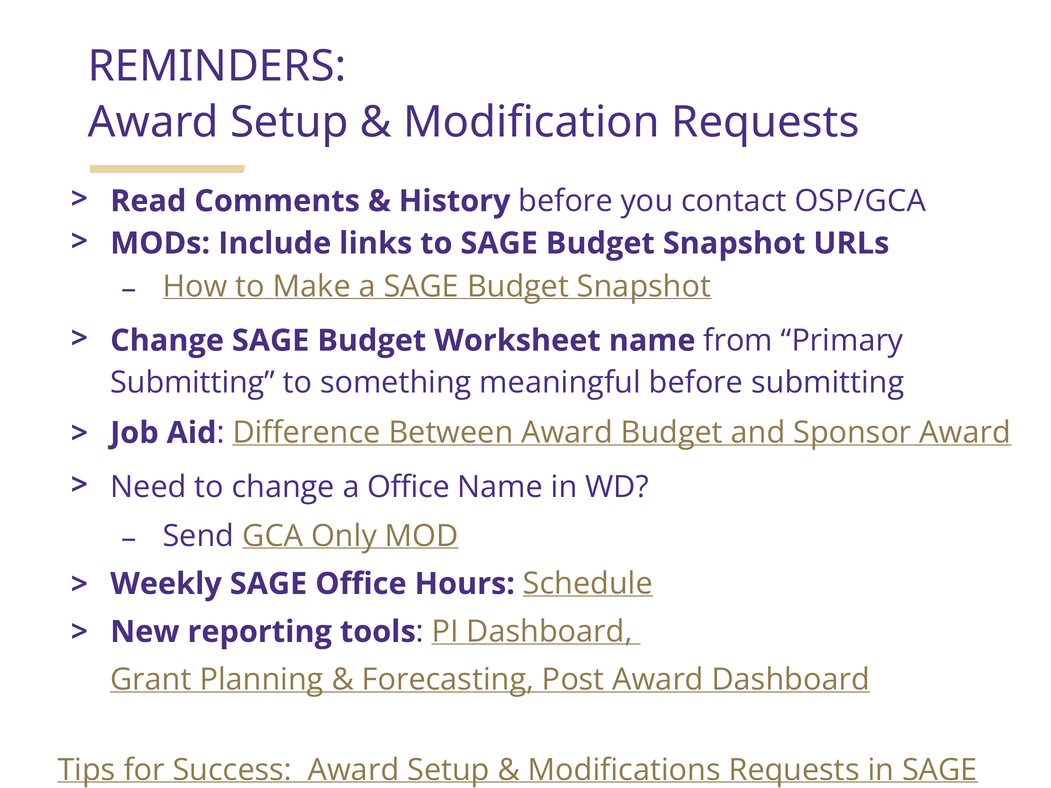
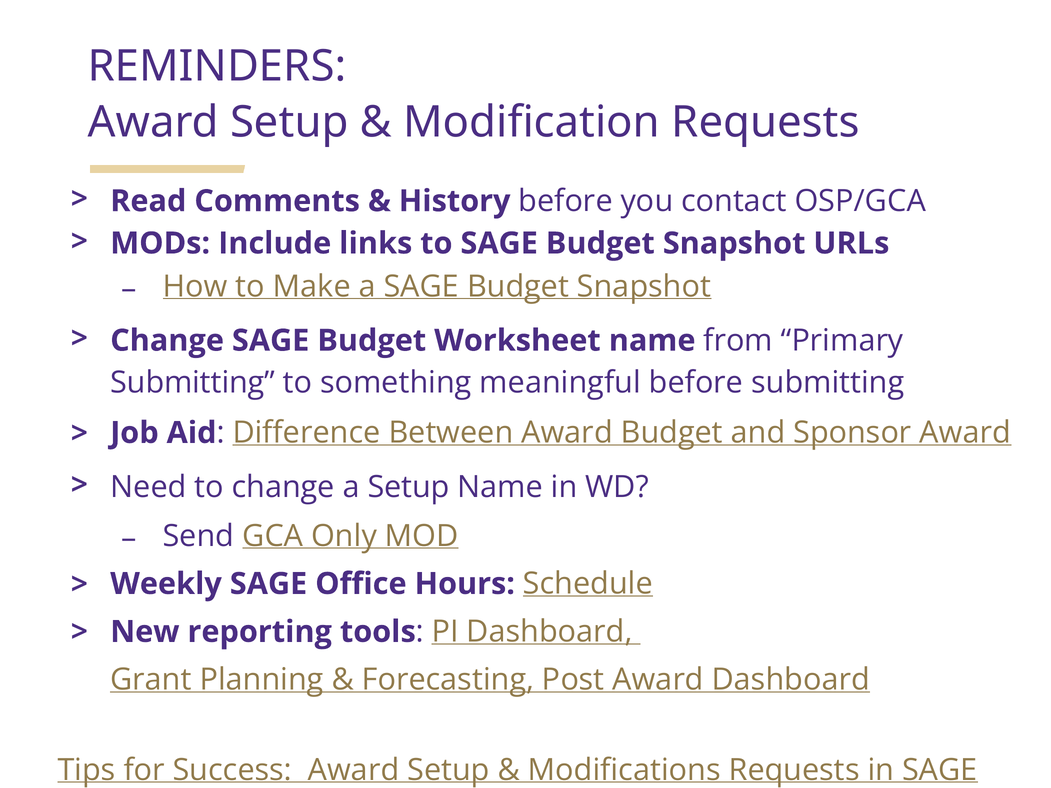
a Office: Office -> Setup (409, 487)
